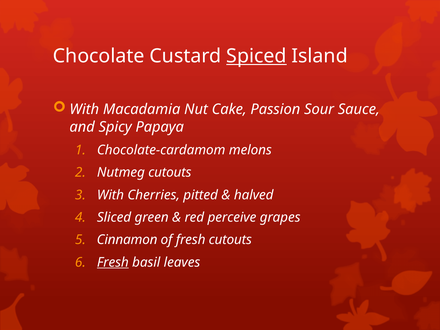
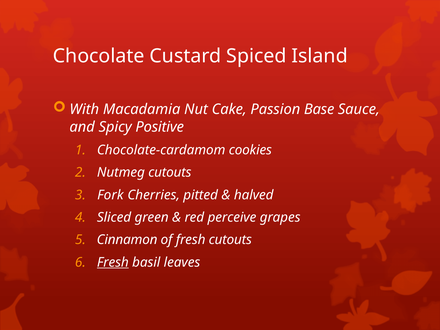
Spiced underline: present -> none (256, 56)
Sour: Sour -> Base (319, 109)
Papaya: Papaya -> Positive (160, 127)
melons: melons -> cookies (250, 150)
With: With -> Fork (110, 195)
